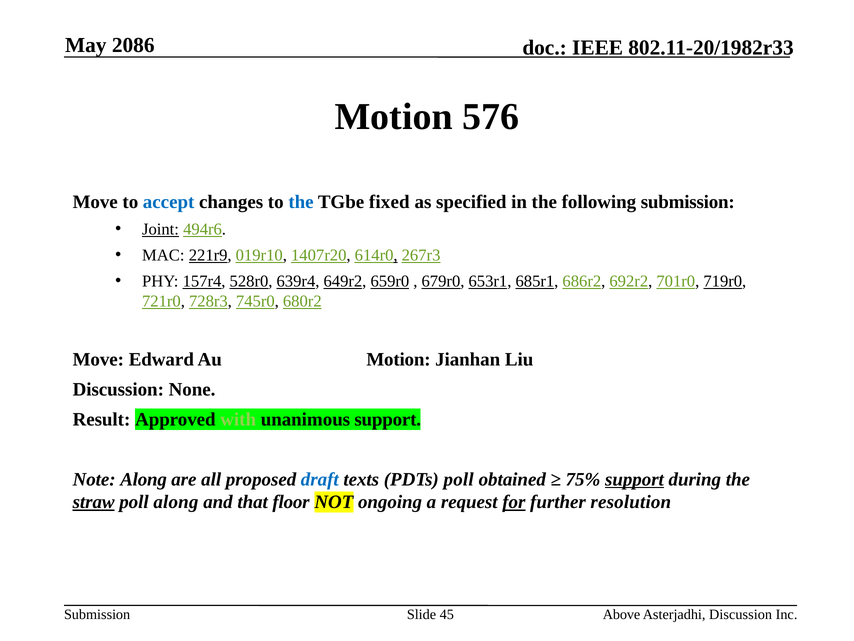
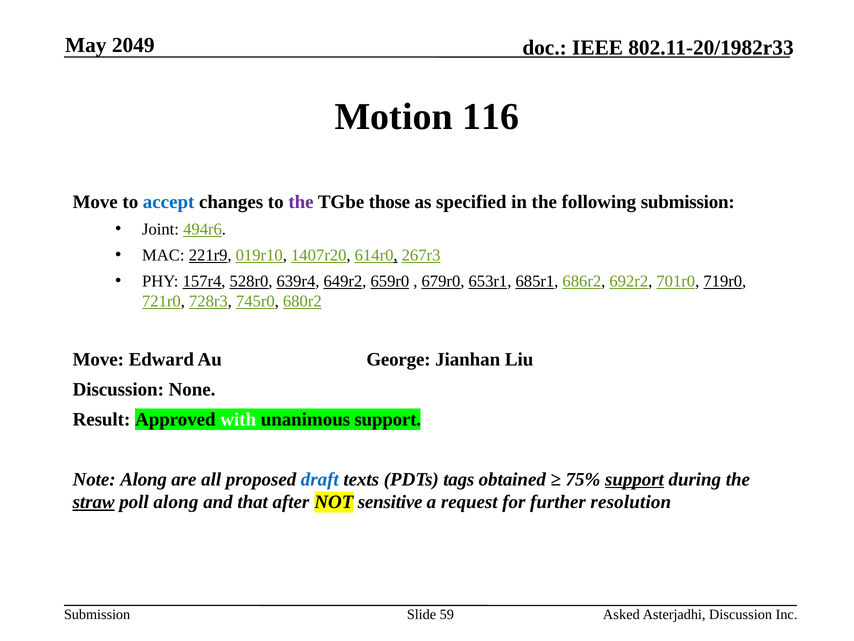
2086: 2086 -> 2049 (133, 45)
576: 576 -> 116 (491, 116)
the colour: blue -> purple (301, 202)
fixed: fixed -> those (389, 202)
Joint underline: present -> none (160, 229)
Au Motion: Motion -> George (398, 359)
with colour: light green -> white (238, 419)
PDTs poll: poll -> tags (459, 479)
floor: floor -> after (291, 502)
ongoing: ongoing -> sensitive (390, 502)
for underline: present -> none (514, 502)
45: 45 -> 59 (447, 614)
Above: Above -> Asked (621, 614)
